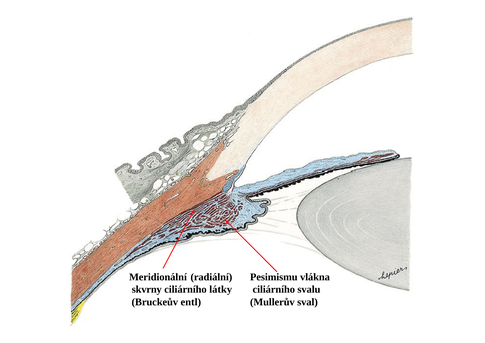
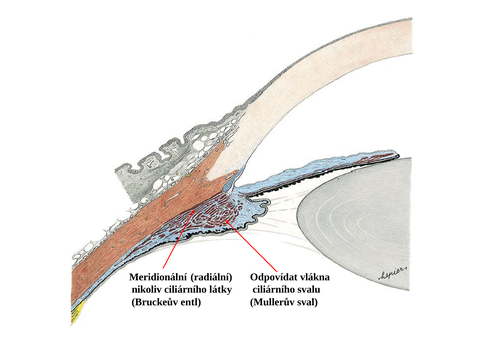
Pesimismu: Pesimismu -> Odpovídat (274, 277)
skvrny: skvrny -> nikoliv (147, 290)
